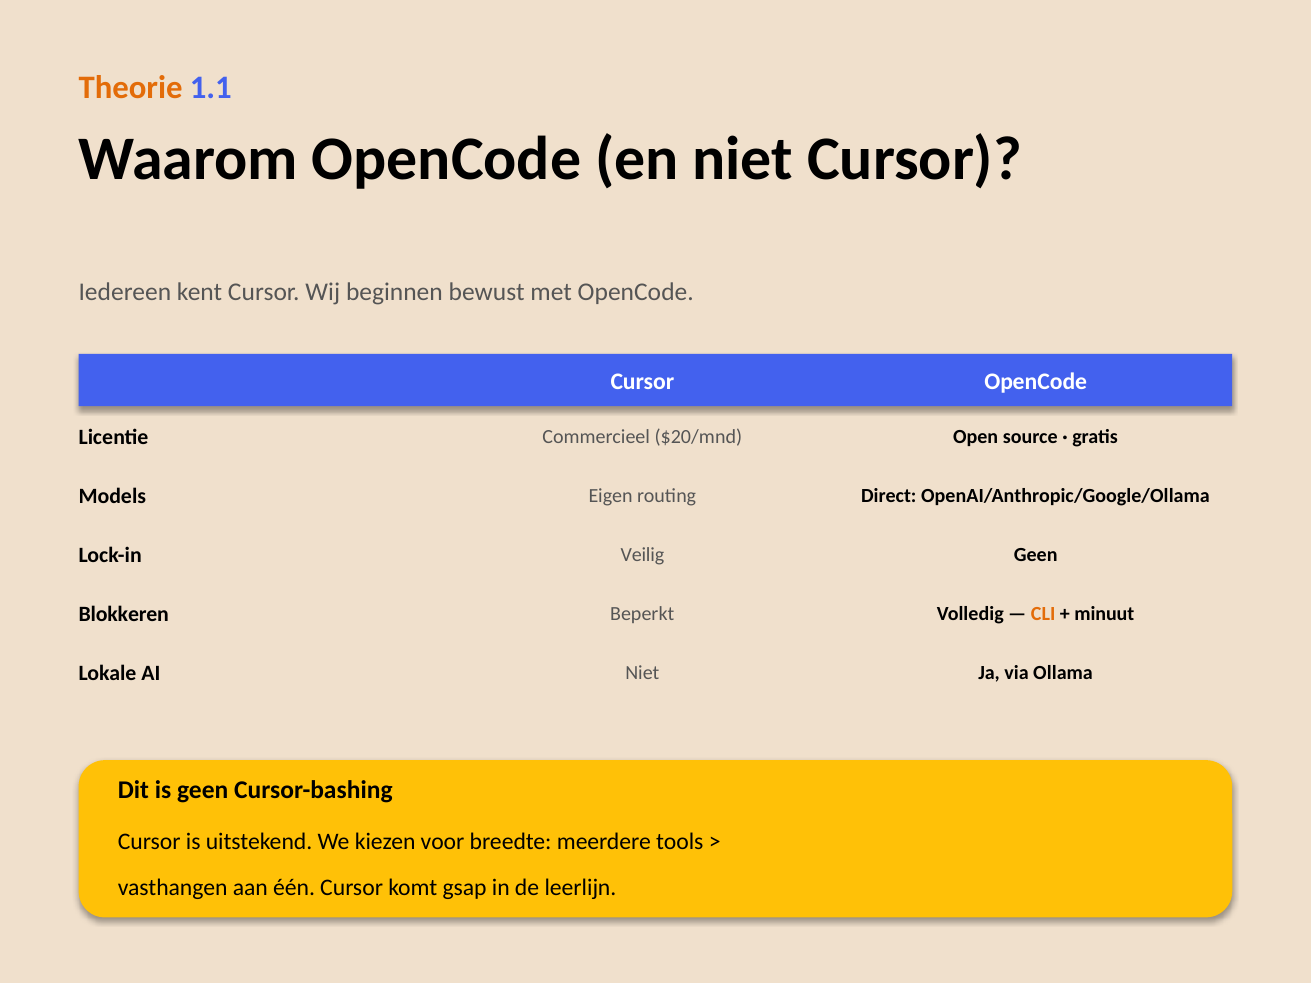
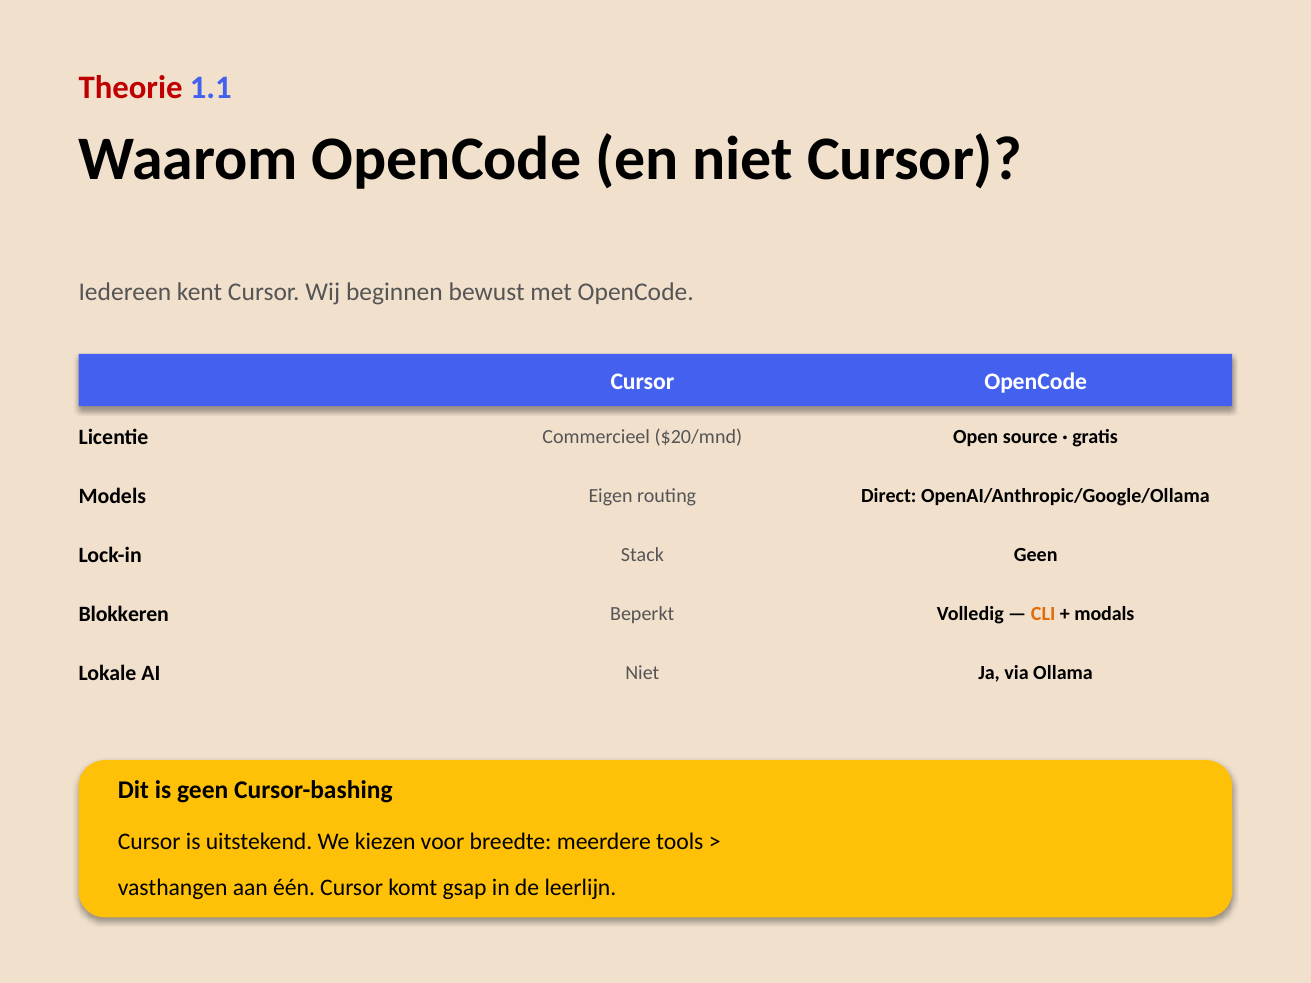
Theorie colour: orange -> red (131, 87)
Veilig: Veilig -> Stack (642, 555)
minuut: minuut -> modals (1104, 614)
